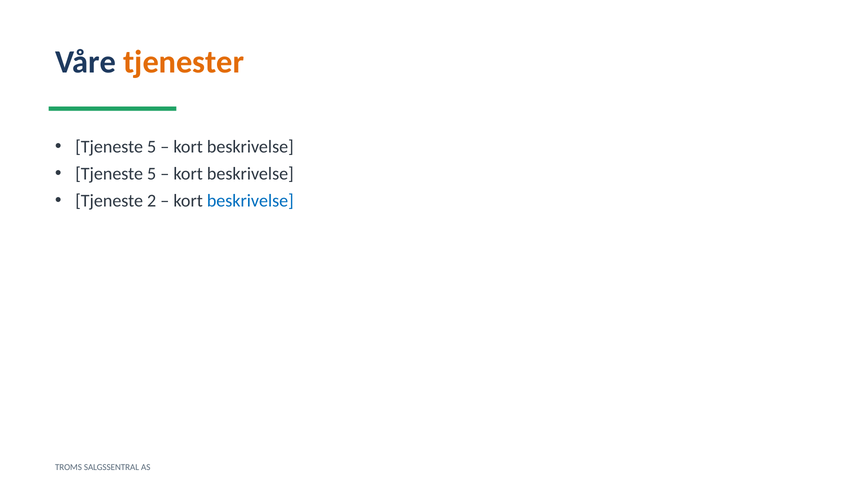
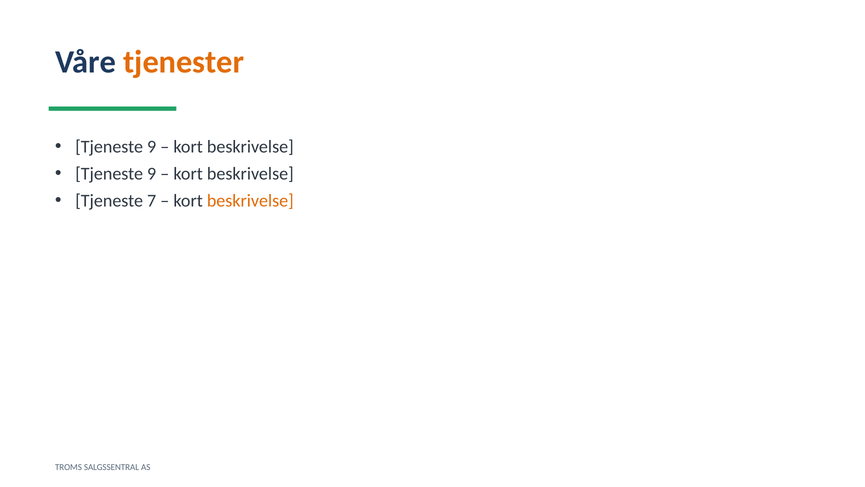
5: 5 -> 9 (152, 147)
5: 5 -> 9 (152, 174)
2: 2 -> 7 (152, 201)
beskrivelse colour: blue -> orange (250, 201)
